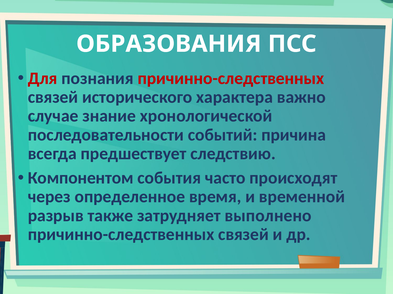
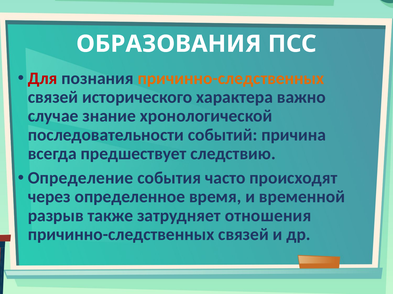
причинно-следственных colour: red -> orange (231, 79)
Компонентом: Компонентом -> Определение (81, 178)
выполнено: выполнено -> отношения (268, 216)
